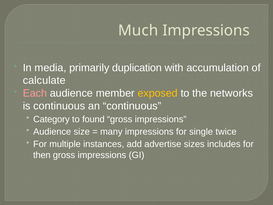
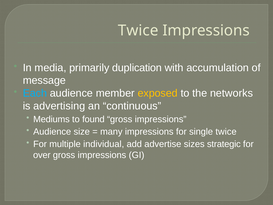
Much: Much -> Twice (138, 30)
calculate: calculate -> message (44, 80)
Each colour: pink -> light blue (35, 93)
is continuous: continuous -> advertising (59, 106)
Category: Category -> Mediums (51, 119)
instances: instances -> individual (104, 144)
includes: includes -> strategic (224, 144)
then: then -> over (42, 155)
